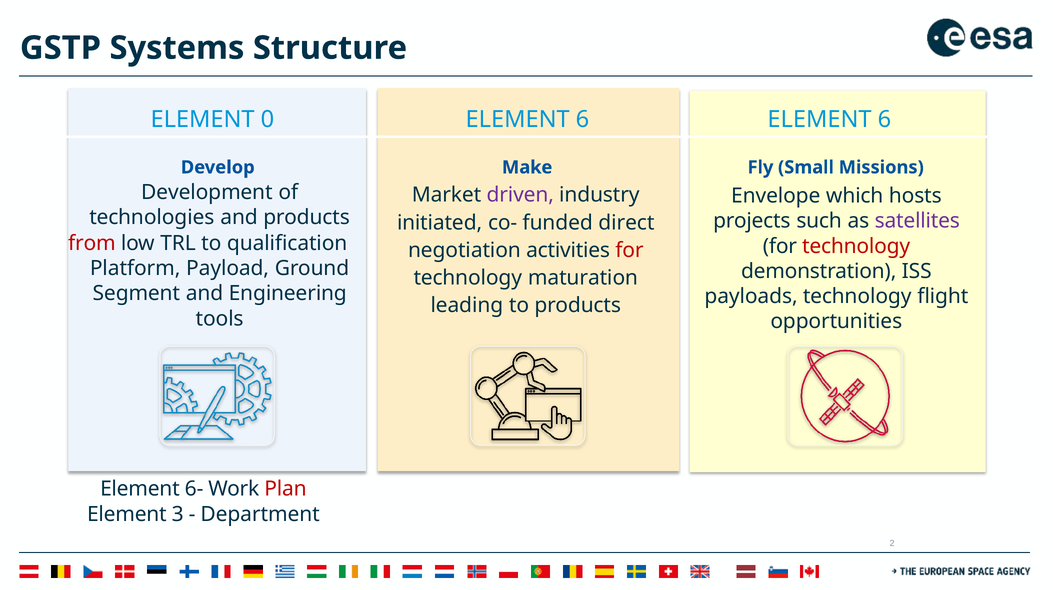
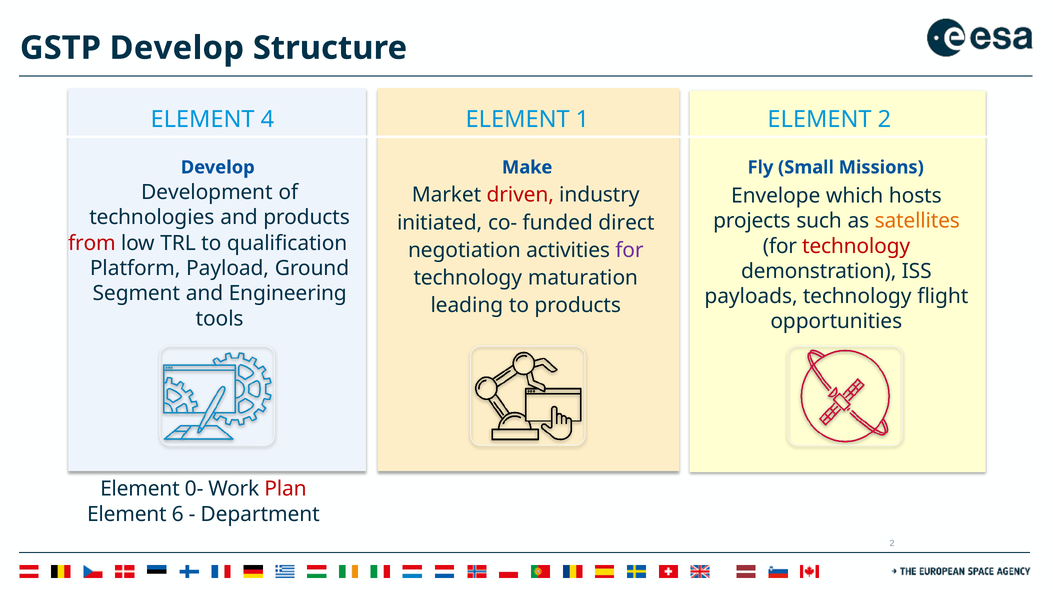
GSTP Systems: Systems -> Develop (177, 48)
0: 0 -> 4 (267, 119)
6: 6 -> 1 (582, 119)
6: 6 -> 2 (884, 119)
driven colour: purple -> red (520, 195)
satellites colour: purple -> orange (917, 221)
for colour: red -> purple (629, 251)
6-: 6- -> 0- (194, 490)
3: 3 -> 6 (178, 515)
